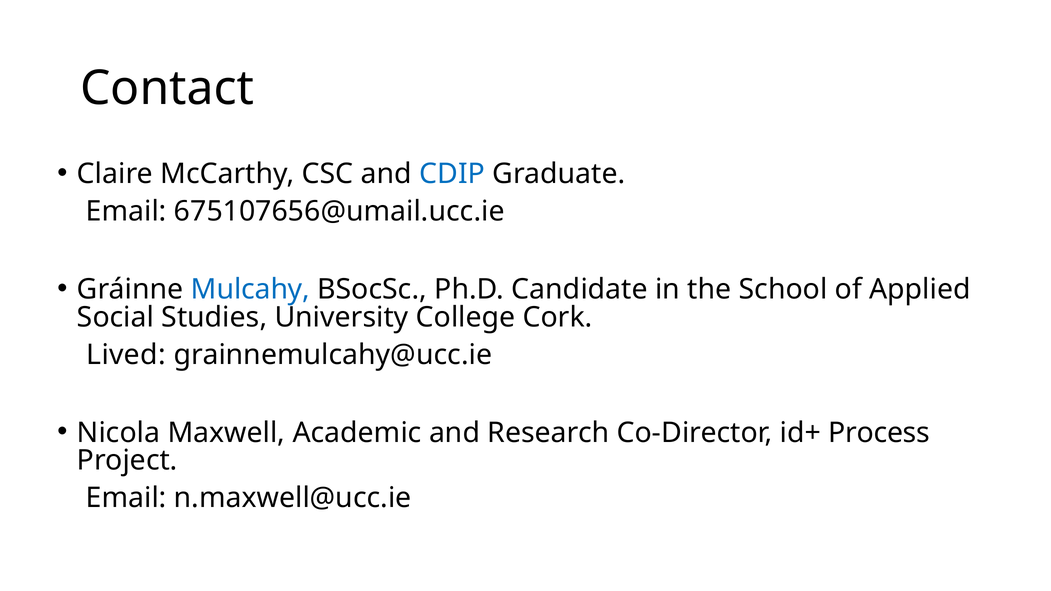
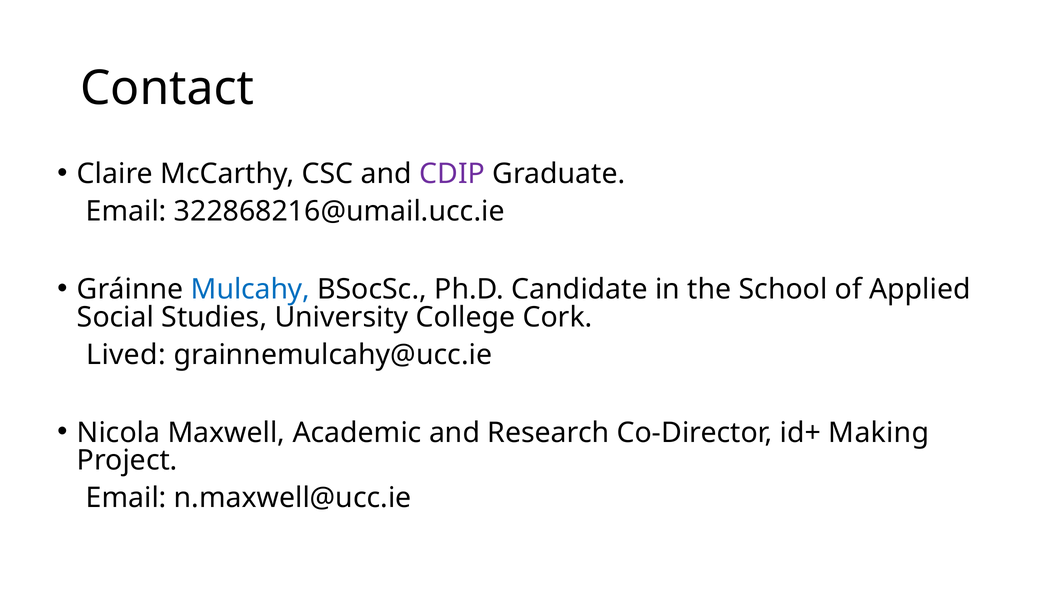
CDIP colour: blue -> purple (452, 174)
675107656@umail.ucc.ie: 675107656@umail.ucc.ie -> 322868216@umail.ucc.ie (339, 212)
Process: Process -> Making (879, 433)
